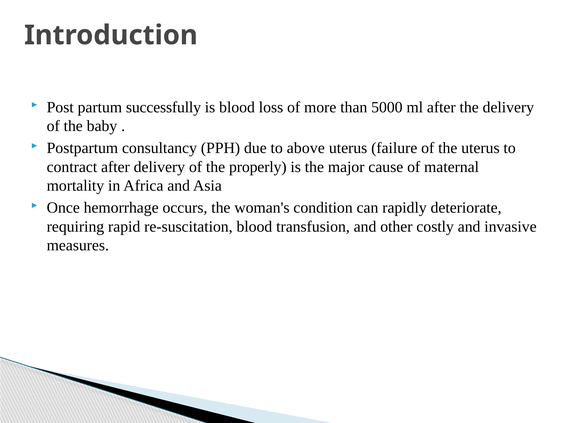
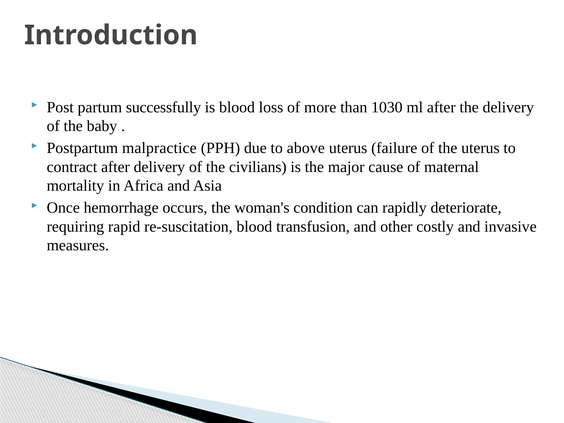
5000: 5000 -> 1030 (387, 107)
consultancy: consultancy -> malpractice (159, 148)
properly: properly -> civilians (258, 167)
